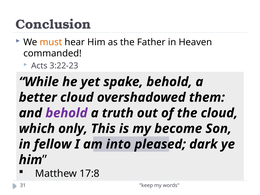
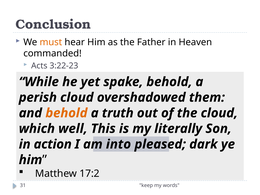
better: better -> perish (38, 97)
behold colour: purple -> orange (66, 113)
only: only -> well (73, 129)
become: become -> literally (178, 129)
fellow: fellow -> action (53, 144)
17:8: 17:8 -> 17:2 (89, 174)
